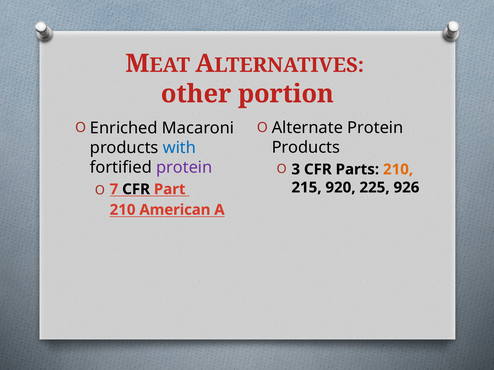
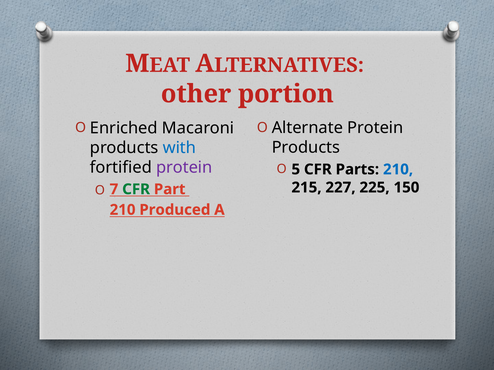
3: 3 -> 5 (296, 170)
210 colour: orange -> blue (398, 170)
920: 920 -> 227 (340, 188)
926: 926 -> 150 (406, 188)
CFR colour: black -> green (136, 189)
American: American -> Produced (175, 210)
